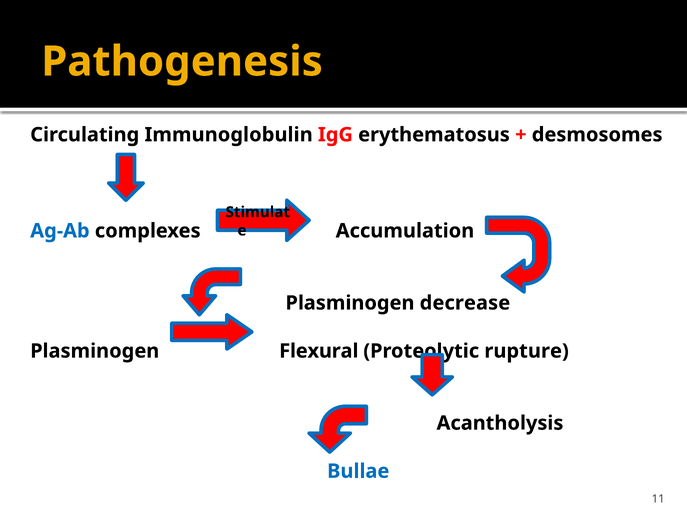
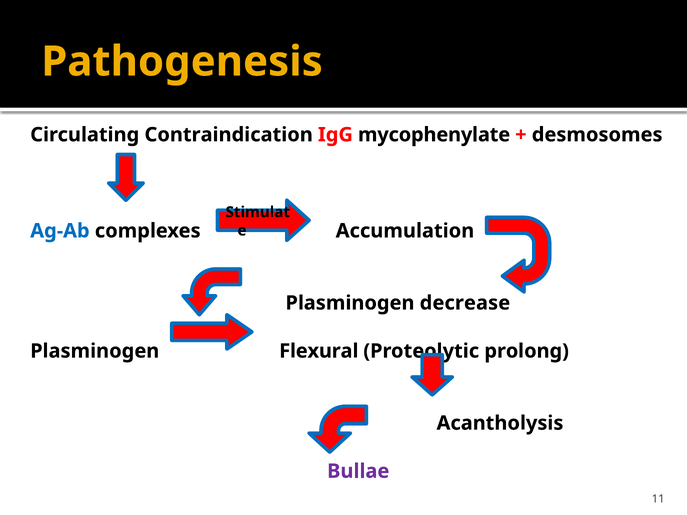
Immunoglobulin: Immunoglobulin -> Contraindication (229, 135)
erythematosus: erythematosus -> mycophenylate (434, 135)
rupture: rupture -> prolong (527, 351)
Bullae colour: blue -> purple (358, 471)
